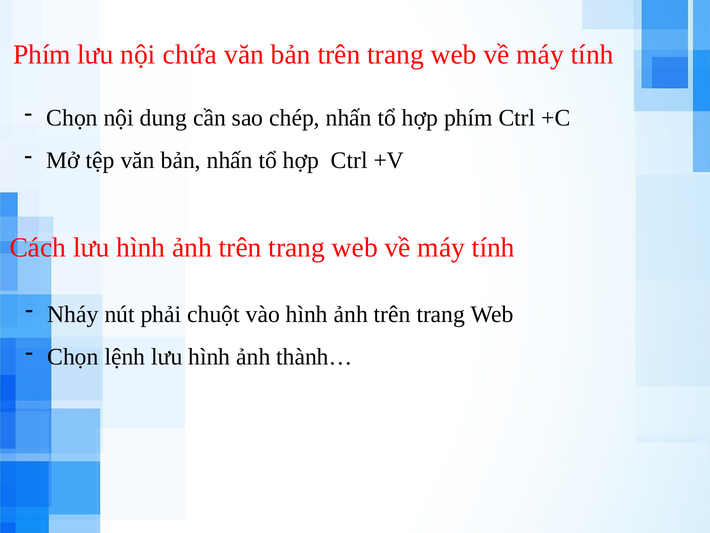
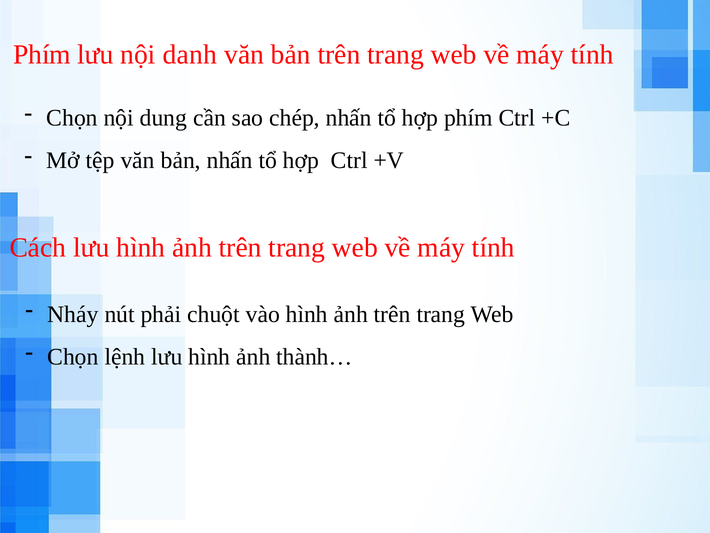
chứa: chứa -> danh (190, 55)
